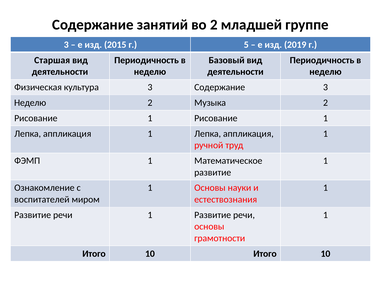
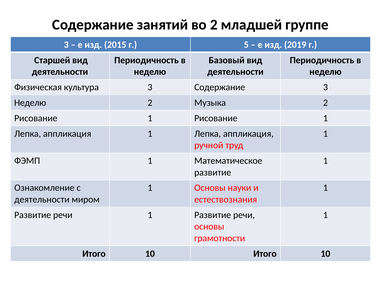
Старшая: Старшая -> Старшей (52, 60)
воспитателей: воспитателей -> деятельности (42, 199)
